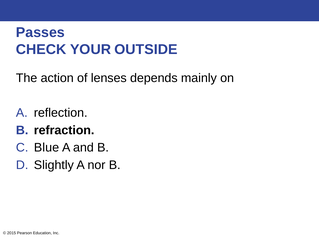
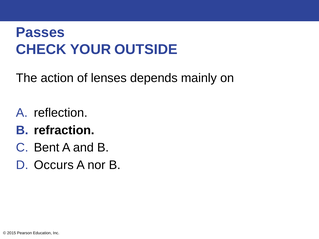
Blue: Blue -> Bent (47, 148)
Slightly: Slightly -> Occurs (54, 165)
